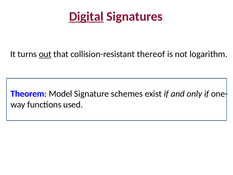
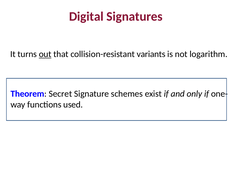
Digital underline: present -> none (86, 16)
thereof: thereof -> variants (151, 54)
Model: Model -> Secret (60, 94)
